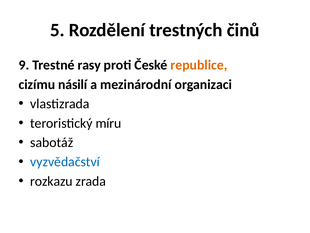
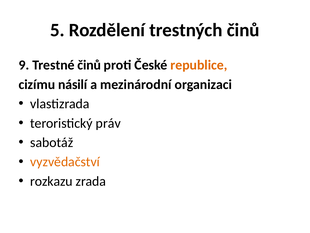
Trestné rasy: rasy -> činů (89, 65)
míru: míru -> práv (108, 123)
vyzvědačství colour: blue -> orange (65, 162)
